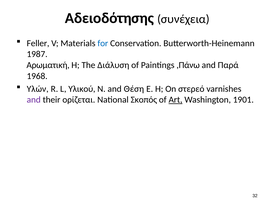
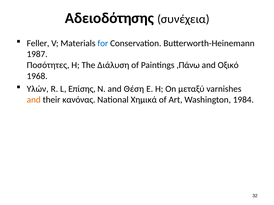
Αρωματική: Αρωματική -> Ποσότητες (48, 65)
Παρά: Παρά -> Οξικό (228, 65)
Υλικού: Υλικού -> Επίσης (82, 89)
στερεό: στερεό -> μεταξύ (191, 89)
and colour: purple -> orange (34, 100)
ορίζεται: ορίζεται -> κανόνας (79, 100)
Σκοπός: Σκοπός -> Χημικά (144, 100)
Art underline: present -> none (175, 100)
1901: 1901 -> 1984 (243, 100)
